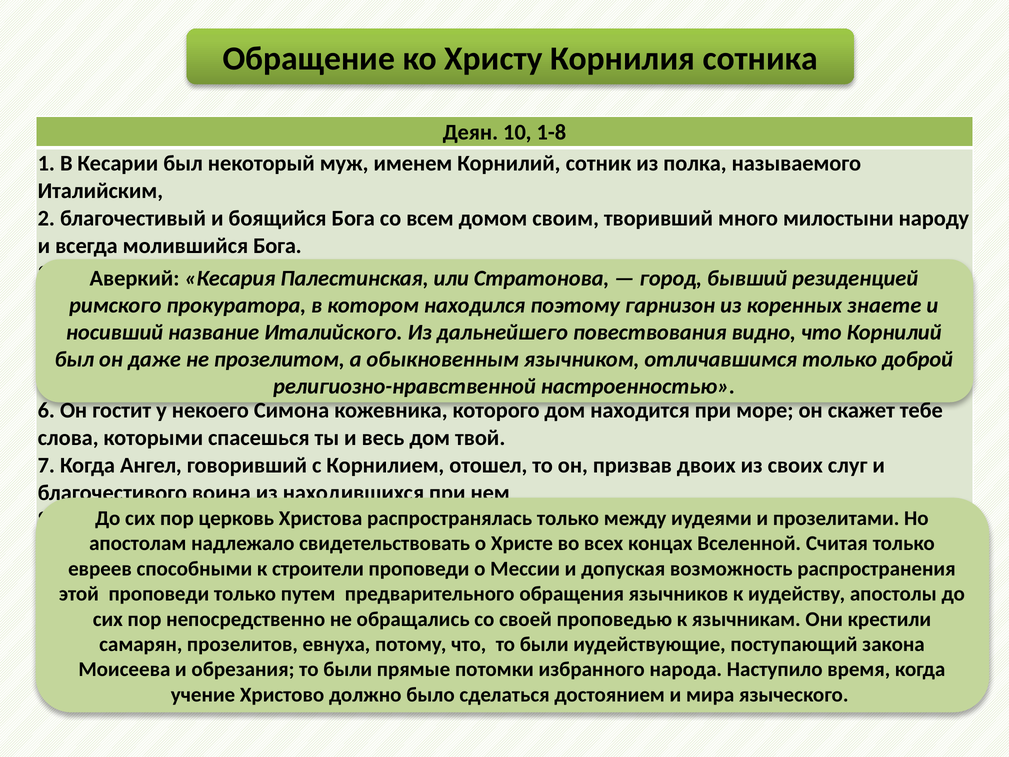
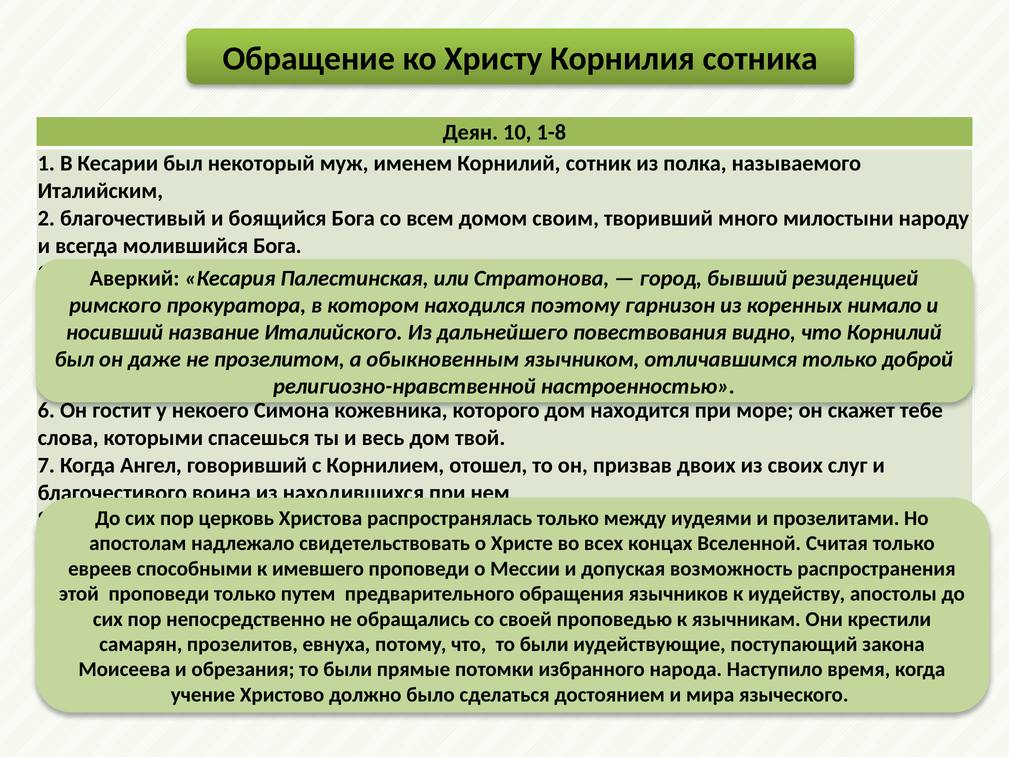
знаете: знаете -> нимало (884, 305)
строители: строители -> имевшего (318, 568)
